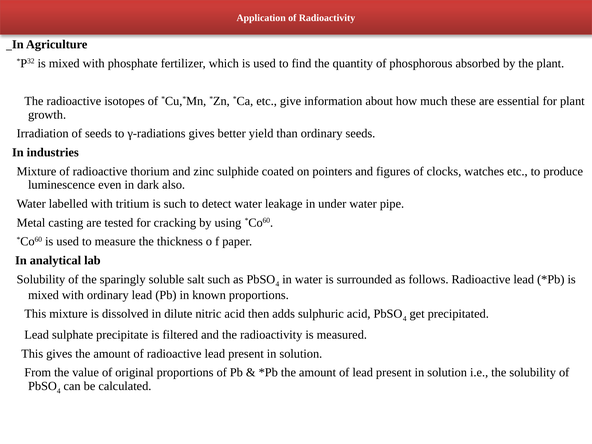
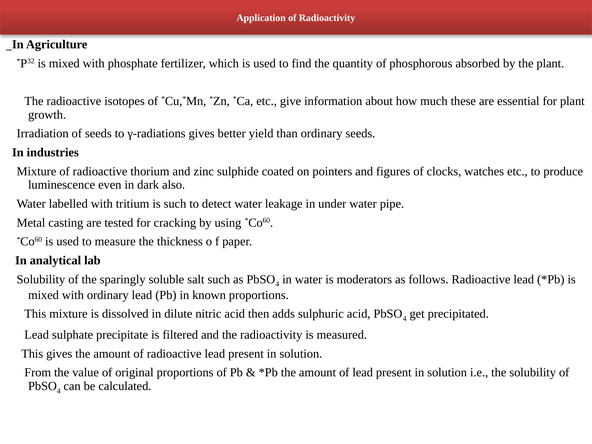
surrounded: surrounded -> moderators (364, 279)
